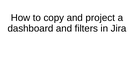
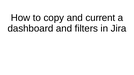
project: project -> current (100, 18)
